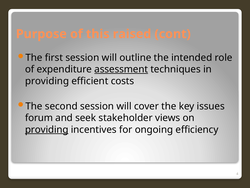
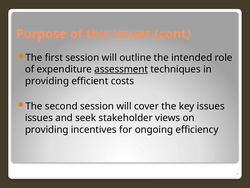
this raised: raised -> issues (132, 34)
forum: forum -> issues (39, 118)
providing underline: present -> none (47, 129)
